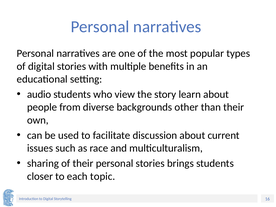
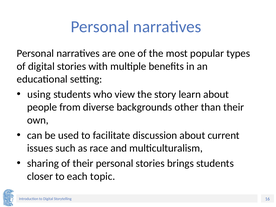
audio: audio -> using (39, 94)
